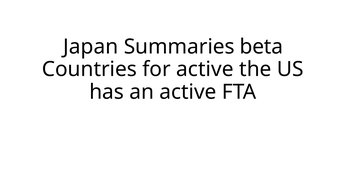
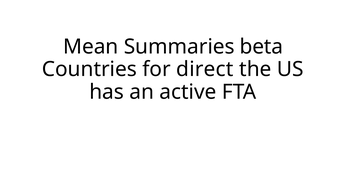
Japan: Japan -> Mean (91, 47)
for active: active -> direct (205, 69)
